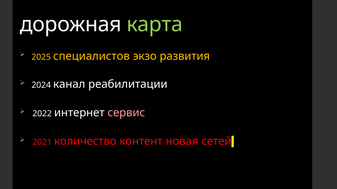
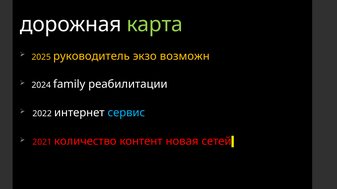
специалистов: специалистов -> руководитель (91, 56)
развития: развития -> возможн (185, 56)
канал: канал -> family (69, 84)
сервис colour: pink -> light blue (126, 113)
